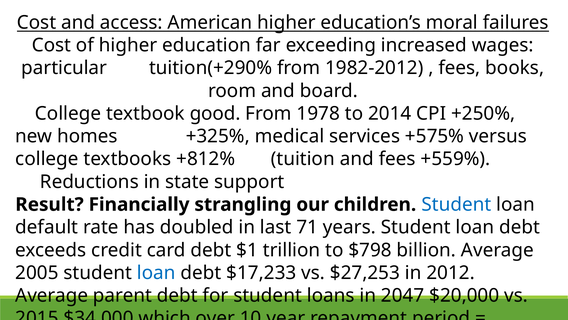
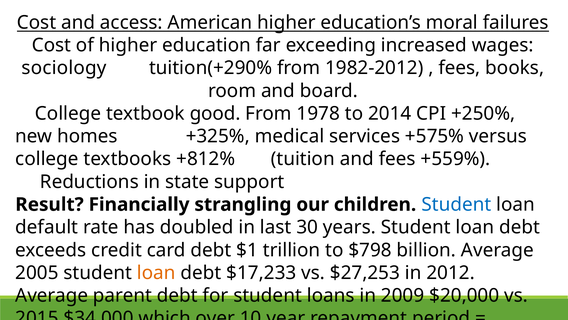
particular: particular -> sociology (64, 68)
71: 71 -> 30 (307, 227)
loan colour: blue -> orange (156, 272)
2047: 2047 -> 2009 (403, 295)
